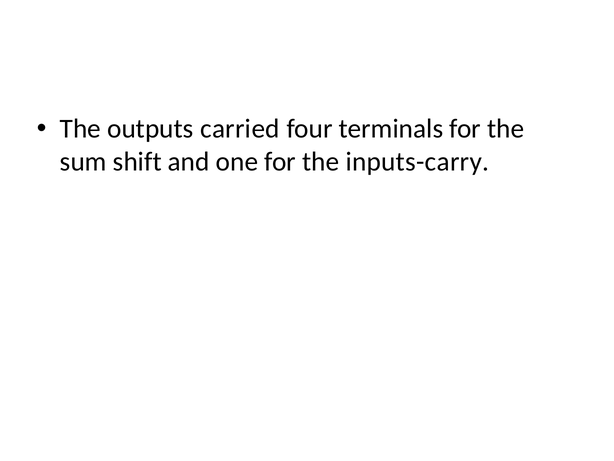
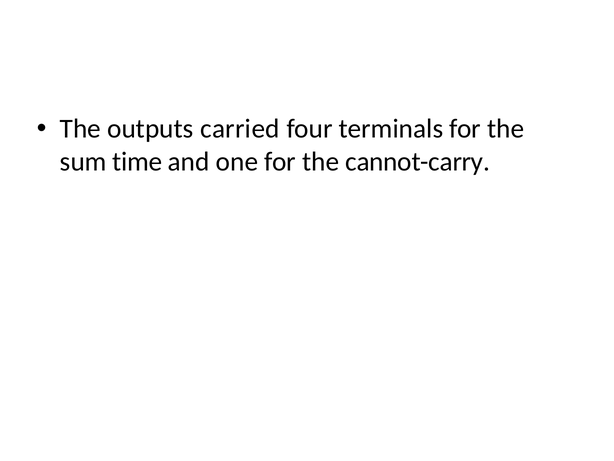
shift: shift -> time (137, 162)
inputs-carry: inputs-carry -> cannot-carry (418, 162)
